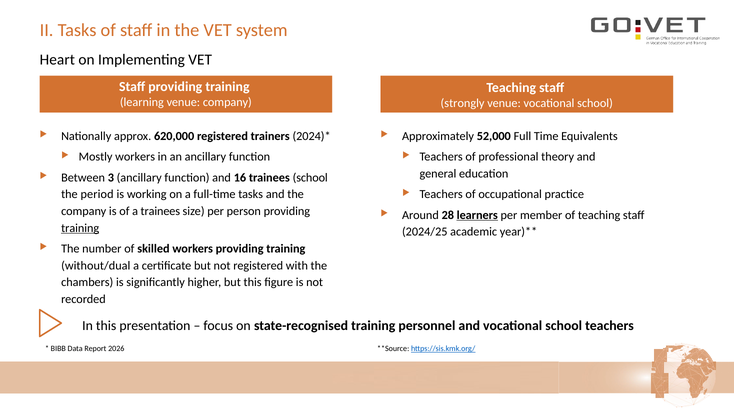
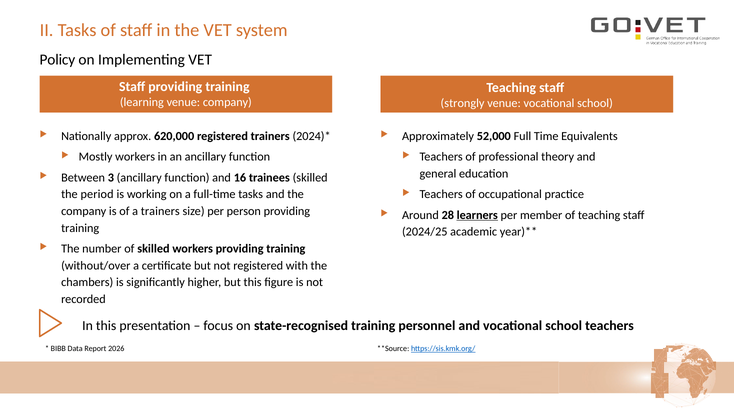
Heart: Heart -> Policy (57, 60)
trainees school: school -> skilled (310, 177)
a trainees: trainees -> trainers (160, 211)
training underline: present -> none (80, 228)
without/dual: without/dual -> without/over (96, 265)
